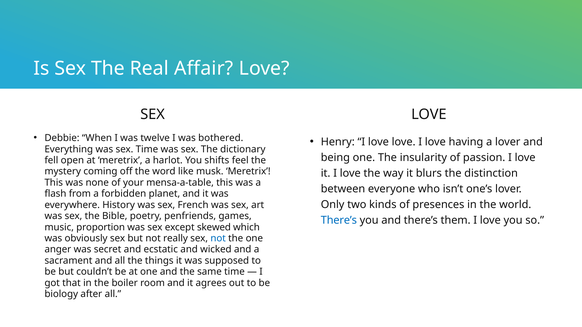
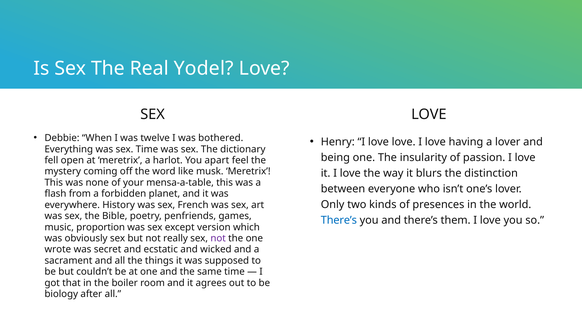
Affair: Affair -> Yodel (204, 68)
shifts: shifts -> apart (217, 160)
skewed: skewed -> version (214, 227)
not colour: blue -> purple (218, 239)
anger: anger -> wrote (58, 250)
